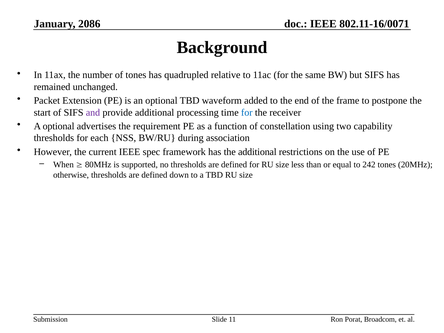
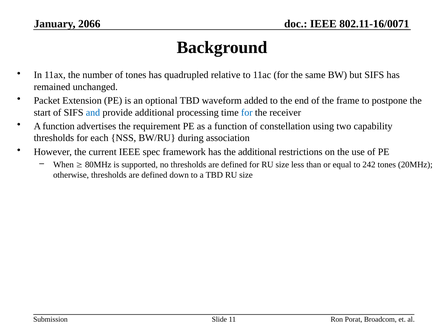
2086: 2086 -> 2066 (89, 24)
and colour: purple -> blue (93, 112)
optional: optional -> function (59, 126)
